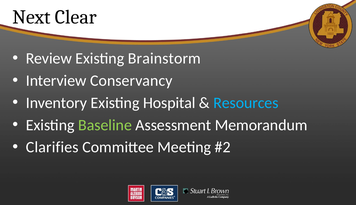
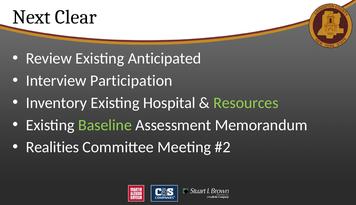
Brainstorm: Brainstorm -> Anticipated (164, 58)
Conservancy: Conservancy -> Participation (131, 81)
Resources colour: light blue -> light green (246, 103)
Clarifies: Clarifies -> Realities (52, 147)
